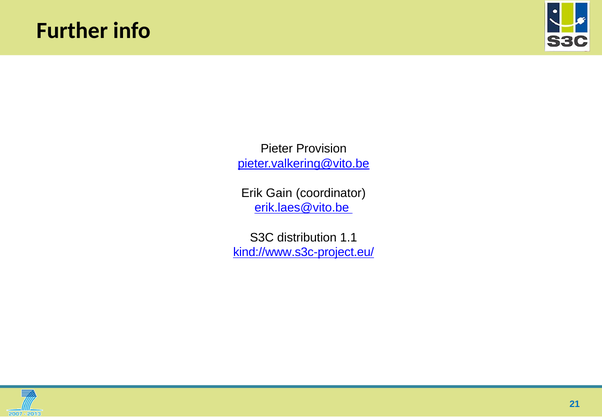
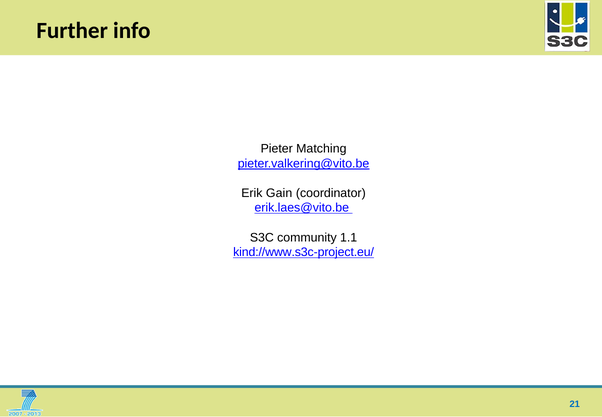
Provision: Provision -> Matching (321, 149)
distribution: distribution -> community (307, 237)
